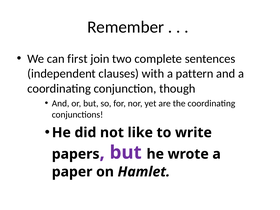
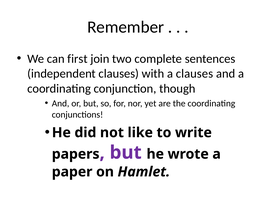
a pattern: pattern -> clauses (195, 74)
